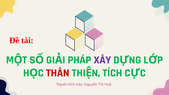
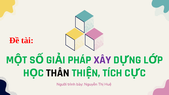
THÂN colour: red -> black (58, 73)
